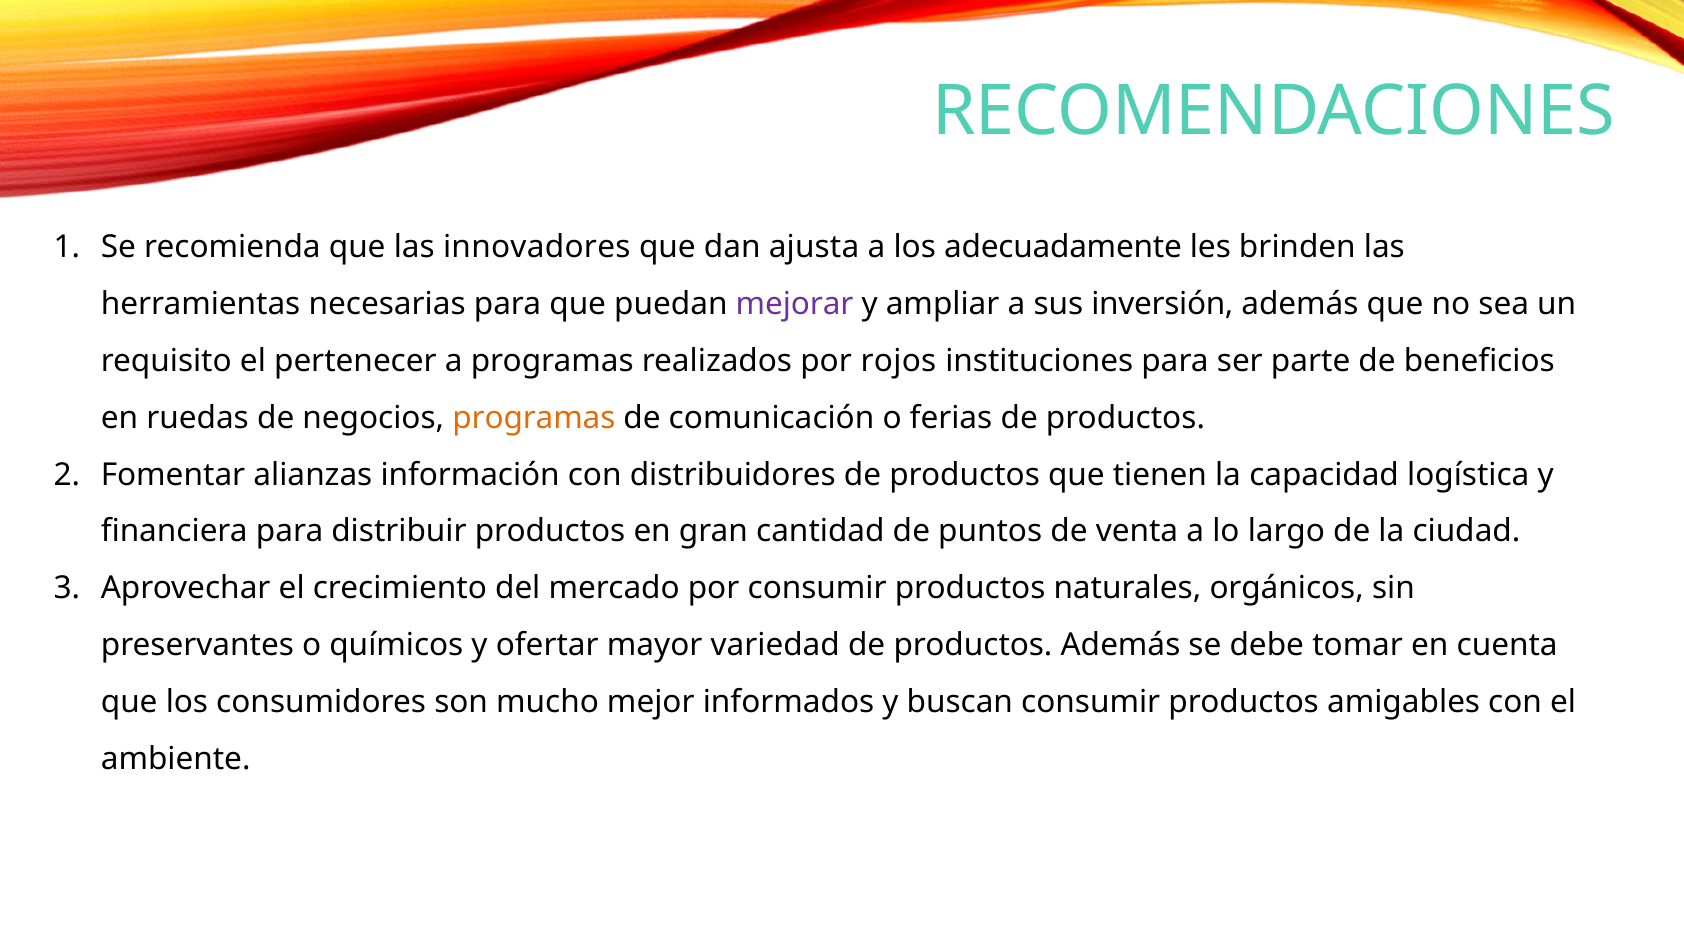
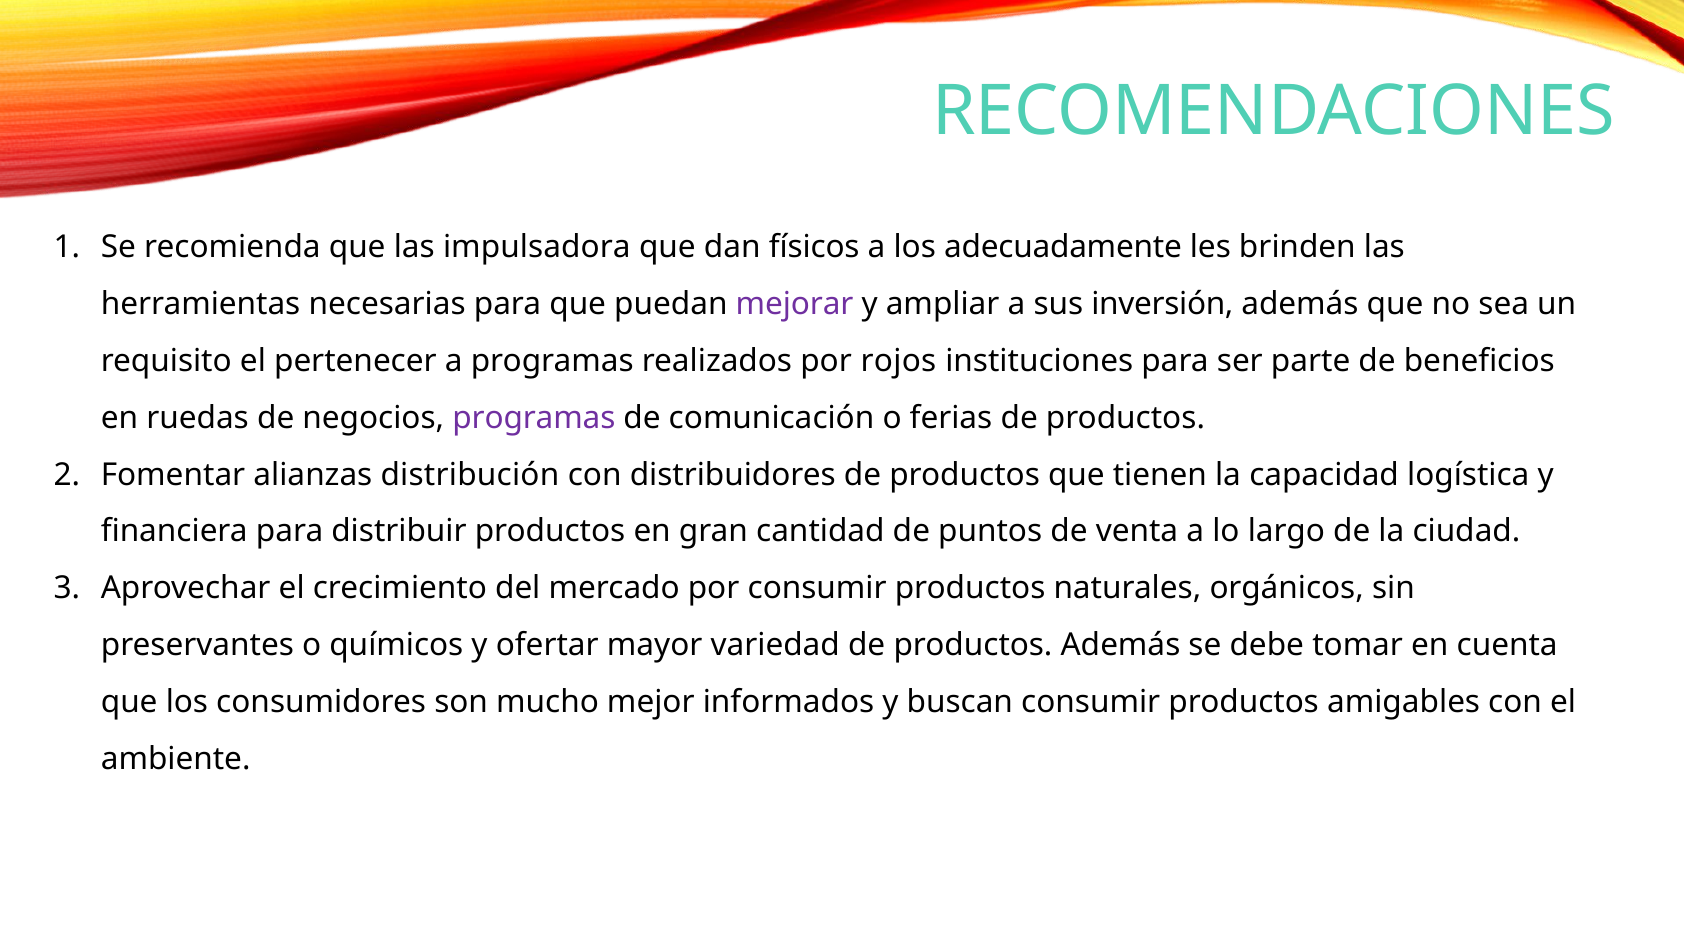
innovadores: innovadores -> impulsadora (537, 247)
ajusta: ajusta -> físicos (814, 247)
programas colour: orange -> purple (534, 418)
información: información -> distribución (470, 475)
